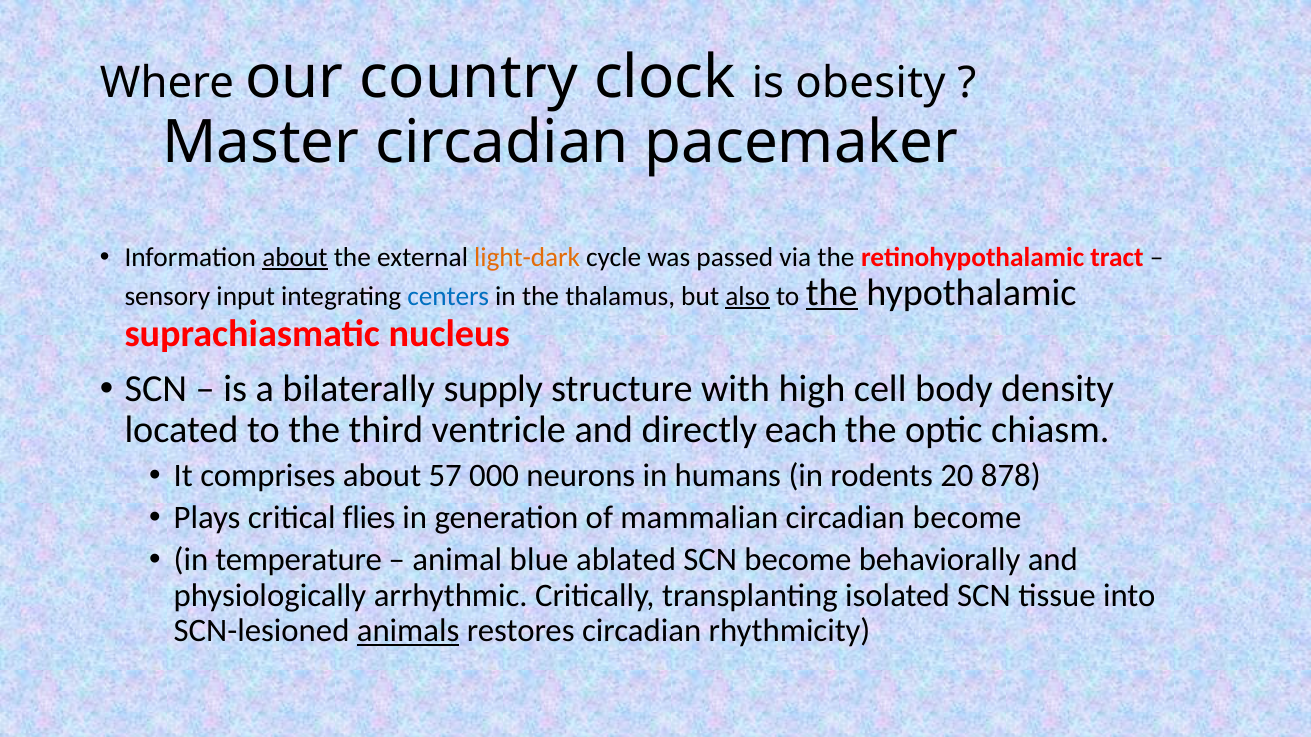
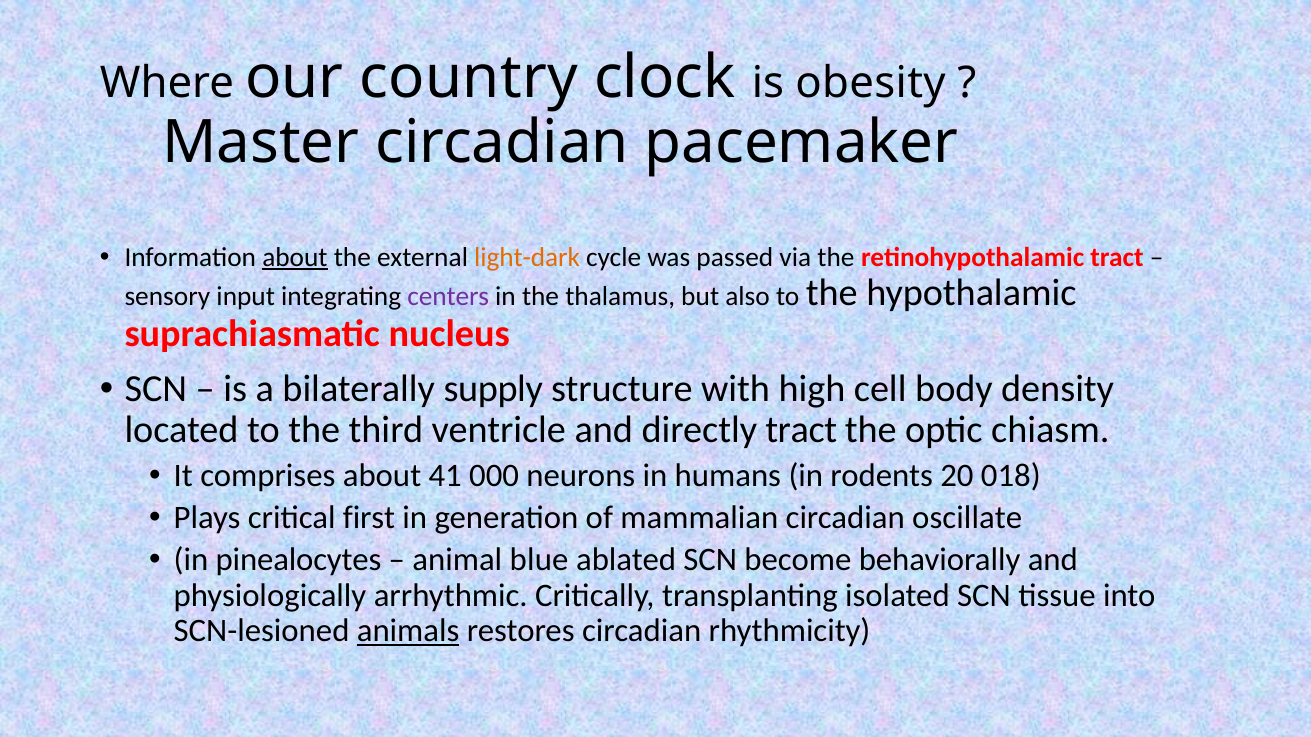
centers colour: blue -> purple (448, 297)
also underline: present -> none (748, 297)
the underline: present -> none (832, 293)
directly each: each -> tract (801, 431)
57: 57 -> 41 (445, 476)
878: 878 -> 018 (1011, 476)
flies: flies -> first (369, 518)
circadian become: become -> oscillate (967, 518)
temperature: temperature -> pinealocytes (299, 560)
